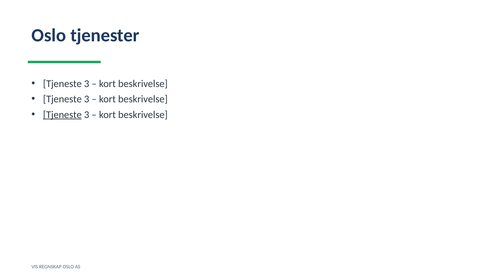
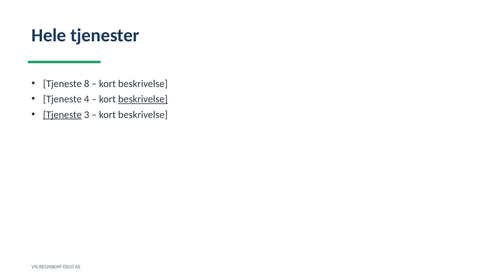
Oslo: Oslo -> Hele (49, 35)
3: 3 -> 8 (87, 84)
3: 3 -> 4 (87, 99)
beskrivelse underline: none -> present (143, 99)
